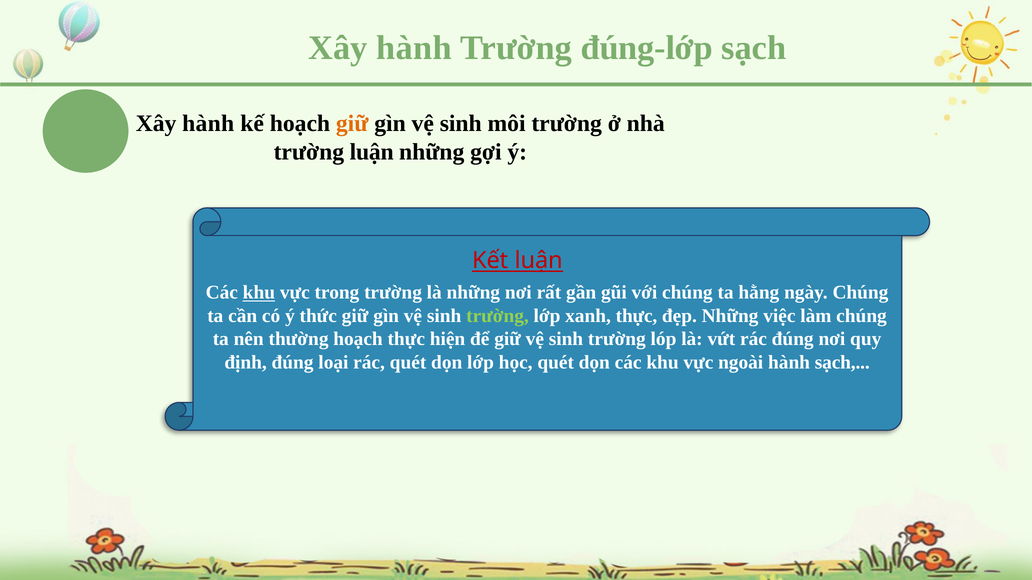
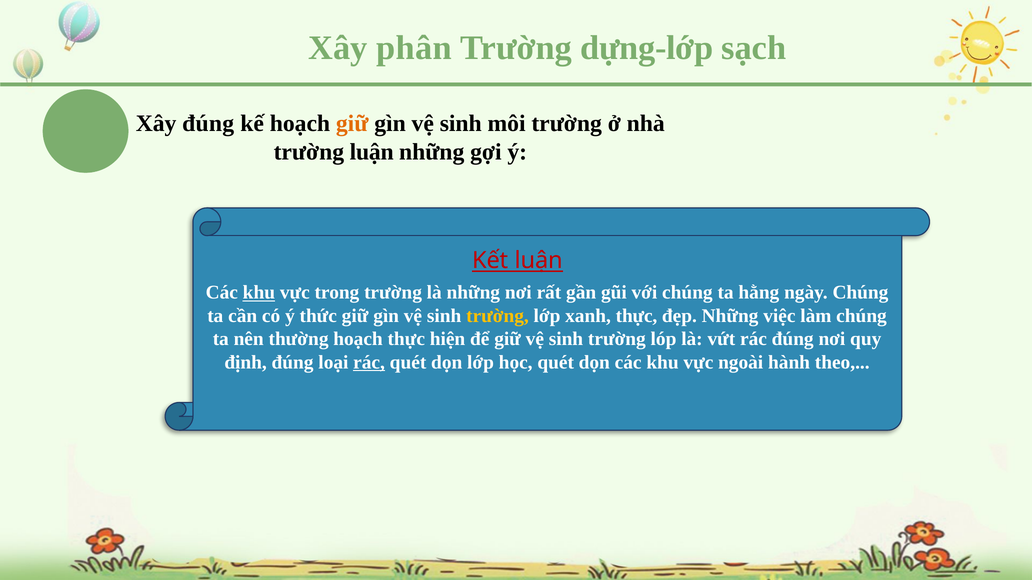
hành: hành -> phân (414, 48)
đúng-lớp: đúng-lớp -> dựng-lớp (647, 48)
hành: hành -> đúng (208, 124)
trường colour: light green -> yellow (497, 316)
rác underline: none -> present (369, 362)
hành sạch: sạch -> theo (842, 362)
